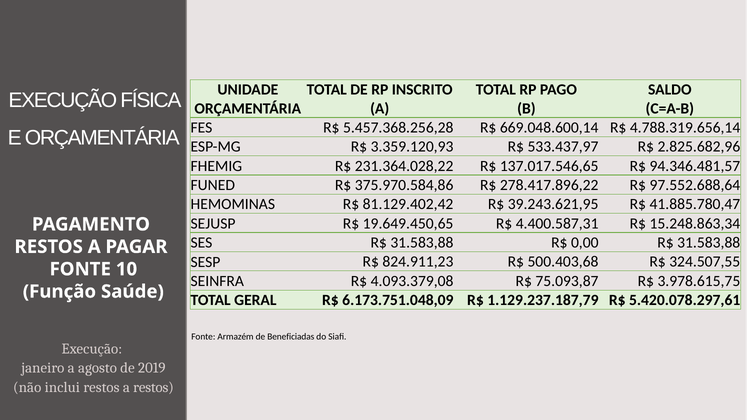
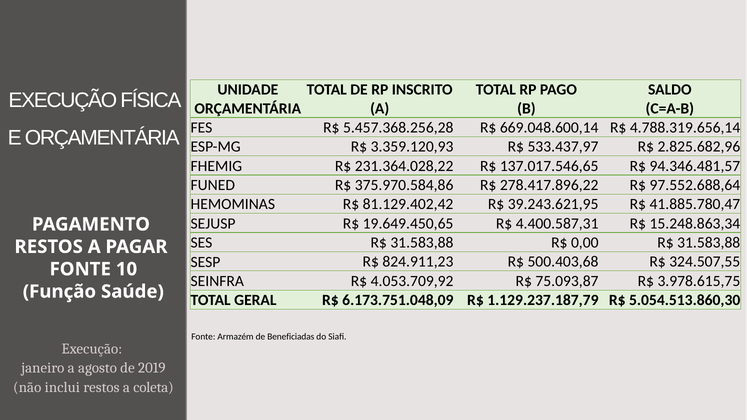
4.093.379,08: 4.093.379,08 -> 4.053.709,92 (412, 281)
5.420.078.297,61: 5.420.078.297,61 -> 5.054.513.860,30 (685, 300)
a restos: restos -> coleta (154, 388)
